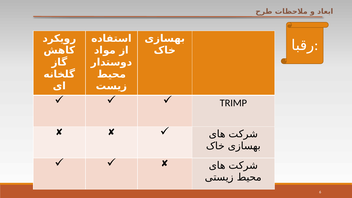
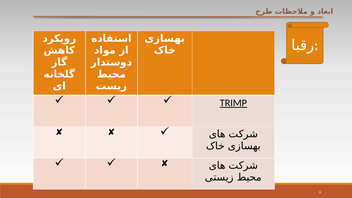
TRIMP underline: none -> present (233, 103)
